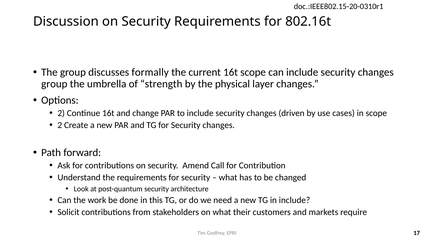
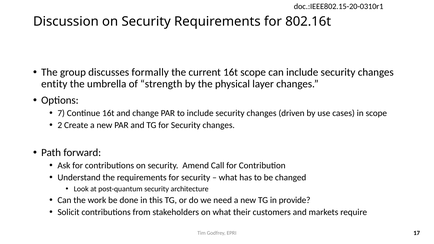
group: group -> entity (54, 84)
2: 2 -> 7 (61, 113)
in include: include -> provide (295, 200)
